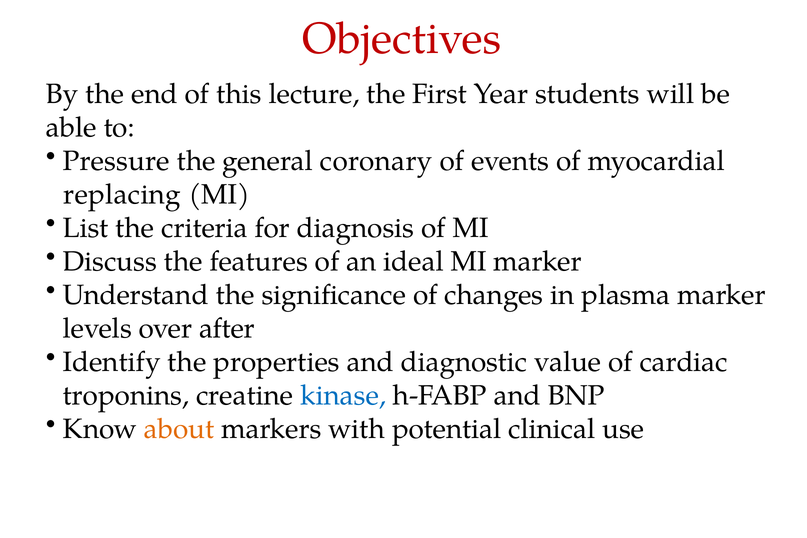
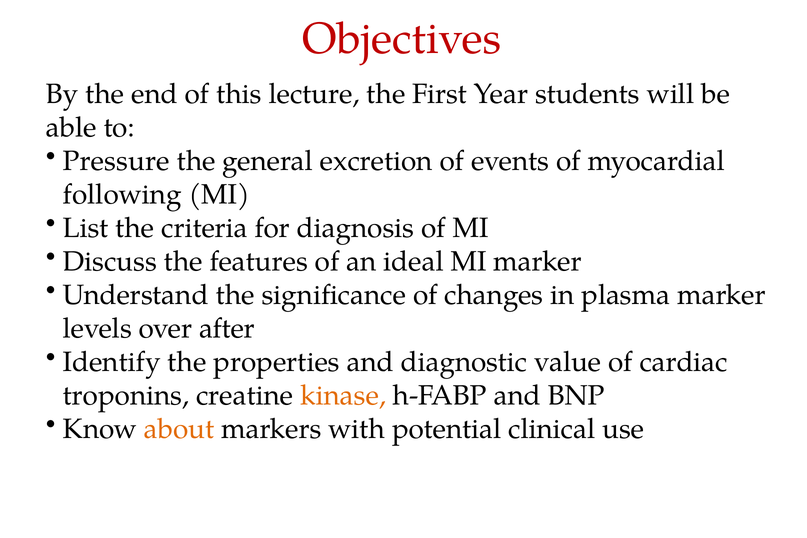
coronary: coronary -> excretion (376, 161)
replacing: replacing -> following (122, 194)
kinase colour: blue -> orange (343, 395)
